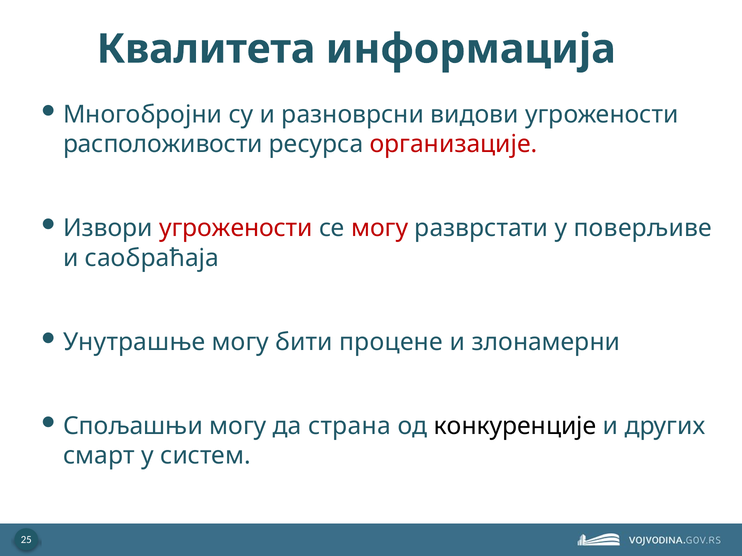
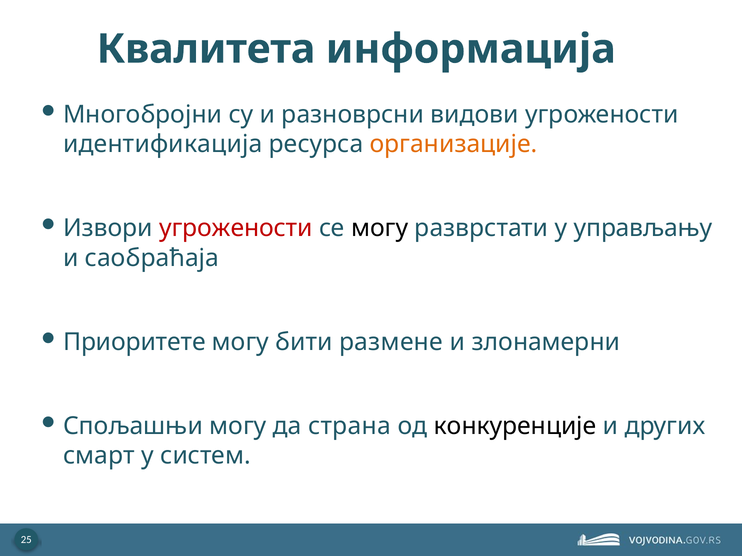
расположивости: расположивости -> идентификација (163, 144)
организације colour: red -> orange (454, 144)
могу colour: red -> black (380, 229)
поверљиве: поверљиве -> управљању (643, 229)
Унутрашње: Унутрашње -> Приоритете (134, 342)
процене: процене -> размене (391, 342)
